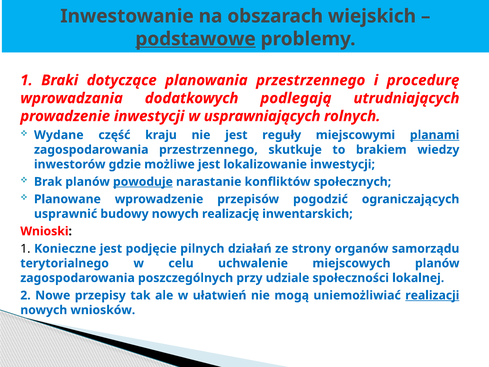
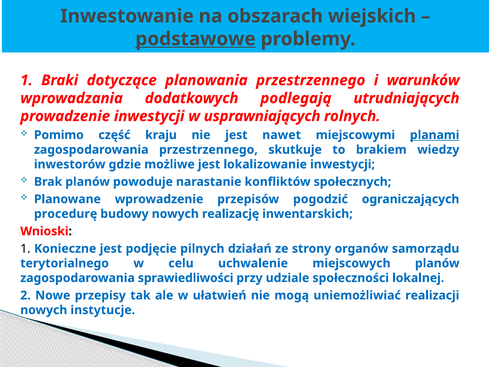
procedurę: procedurę -> warunków (423, 80)
Wydane: Wydane -> Pomimo (59, 135)
reguły: reguły -> nawet (282, 135)
powoduje underline: present -> none (143, 182)
usprawnić: usprawnić -> procedurę (66, 214)
poszczególnych: poszczególnych -> sprawiedliwości (186, 278)
realizacji underline: present -> none (432, 295)
wniosków: wniosków -> instytucje (103, 310)
